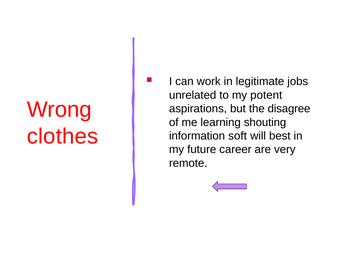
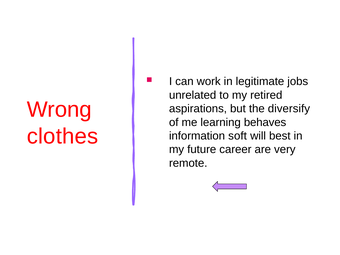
potent: potent -> retired (266, 95)
disagree: disagree -> diversify (289, 109)
shouting: shouting -> behaves (265, 122)
